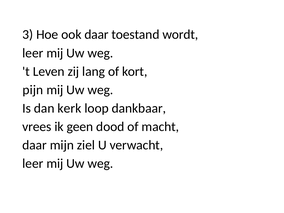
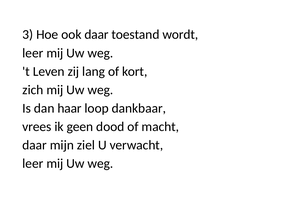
pijn: pijn -> zich (33, 90)
kerk: kerk -> haar (70, 108)
